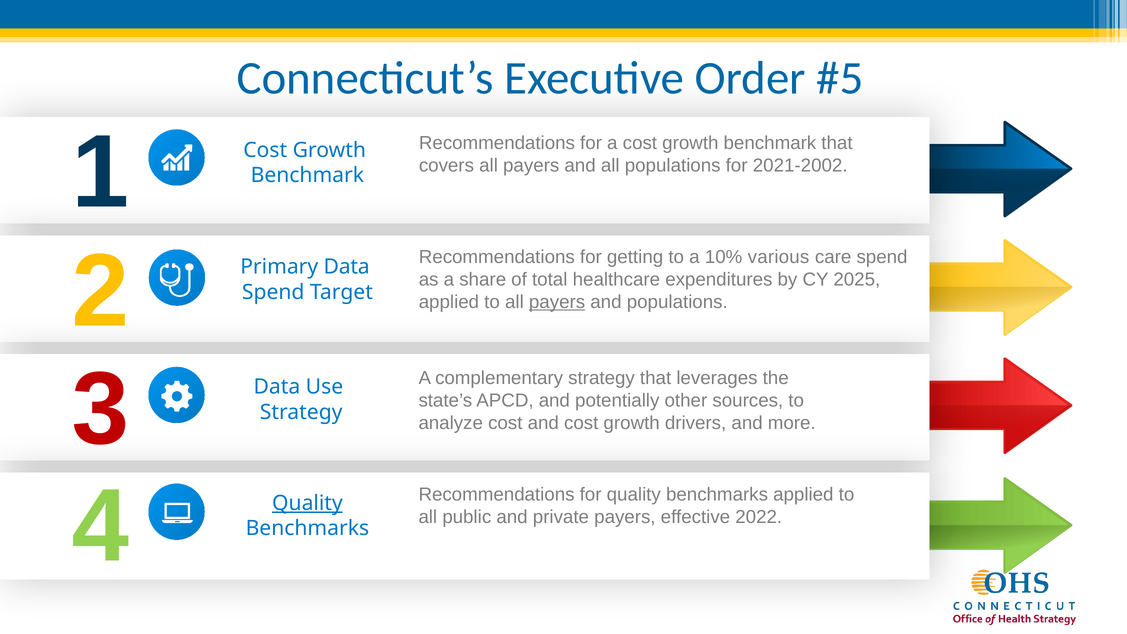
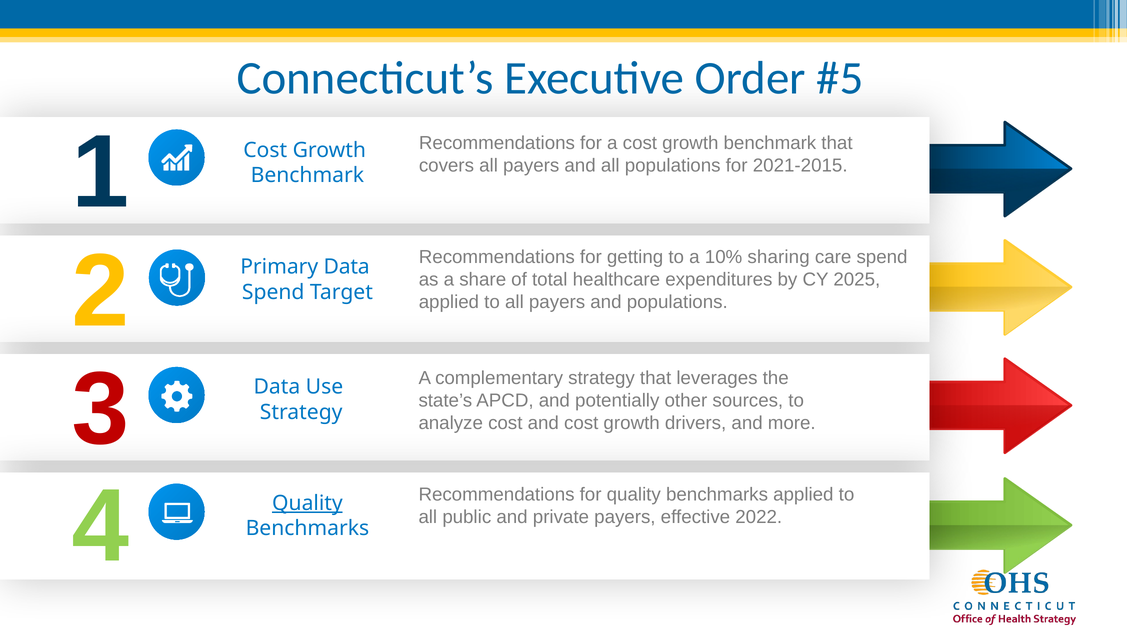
2021-2002: 2021-2002 -> 2021-2015 (800, 165)
various: various -> sharing (779, 257)
payers underline: present -> none (557, 302)
